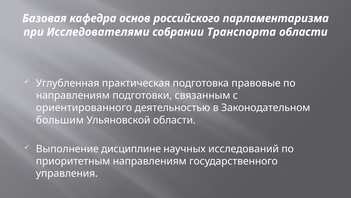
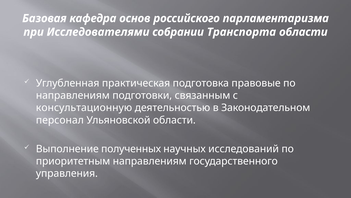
ориентированного: ориентированного -> консультационную (84, 107)
большим: большим -> персонал (60, 120)
дисциплине: дисциплине -> полученных (131, 148)
